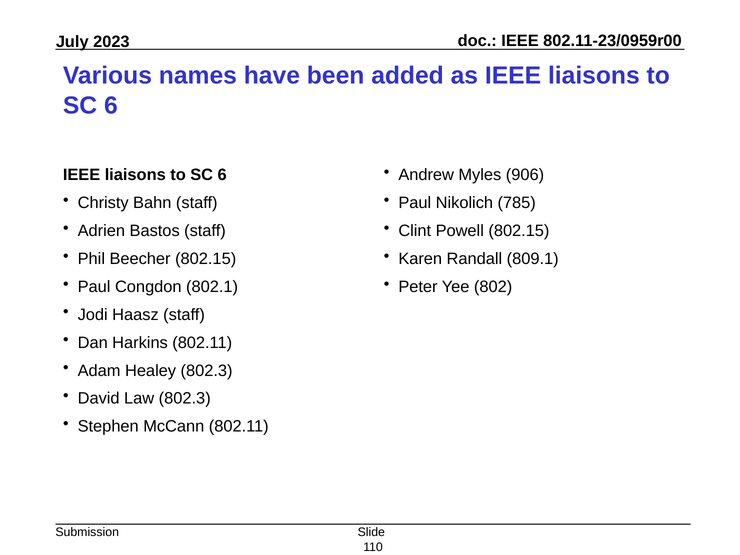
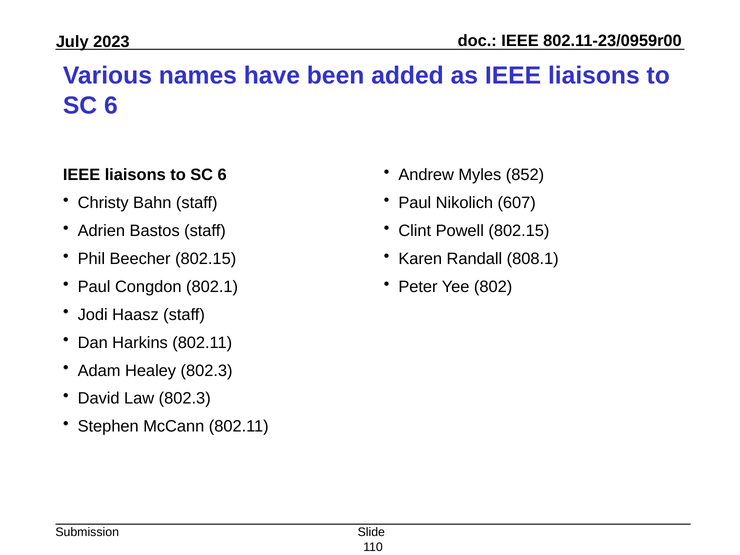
906: 906 -> 852 (525, 175)
785: 785 -> 607 (517, 203)
809.1: 809.1 -> 808.1 (533, 259)
